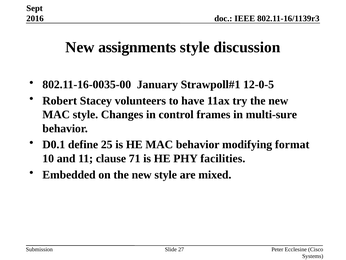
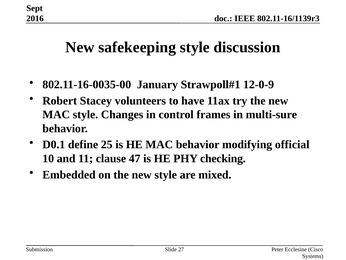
assignments: assignments -> safekeeping (137, 47)
12-0-5: 12-0-5 -> 12-0-9 (259, 84)
format: format -> official (292, 144)
71: 71 -> 47 (135, 158)
facilities: facilities -> checking (223, 158)
